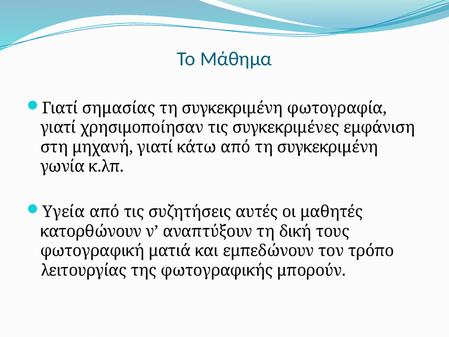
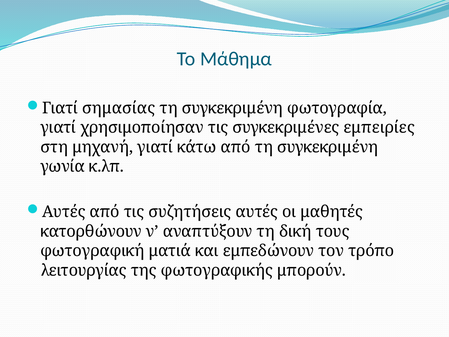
εμφάνιση: εμφάνιση -> εμπειρίες (379, 128)
Υγεία: Υγεία -> Αυτές (64, 212)
